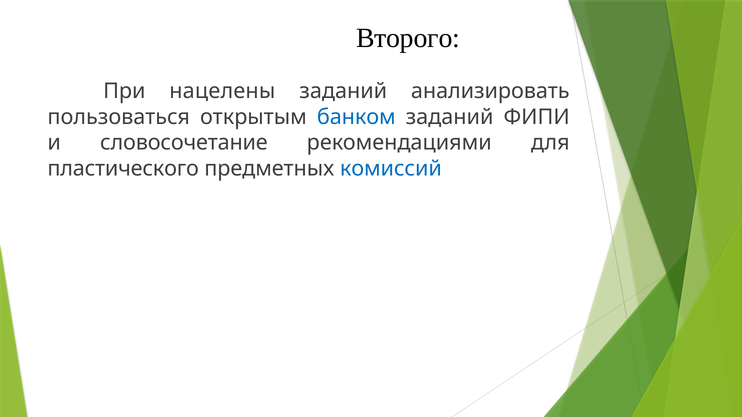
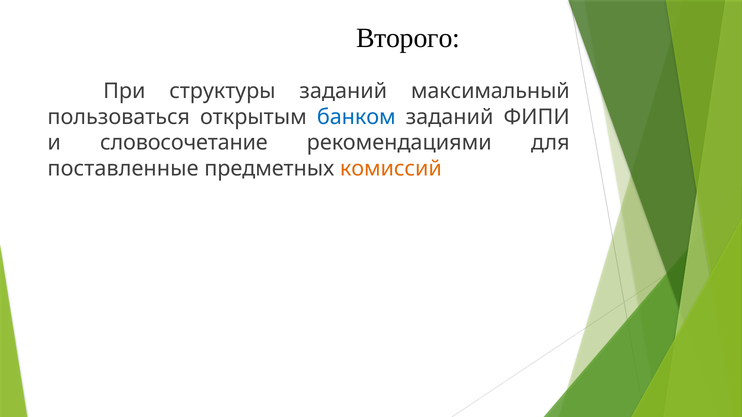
нацелены: нацелены -> структуры (222, 91)
анализировать: анализировать -> максимальный (490, 91)
пластического: пластического -> поставленные (123, 169)
комиссий colour: blue -> orange (391, 169)
